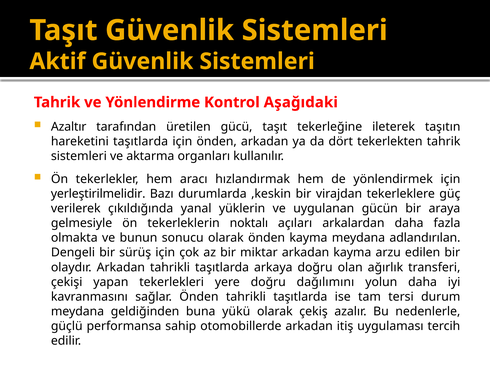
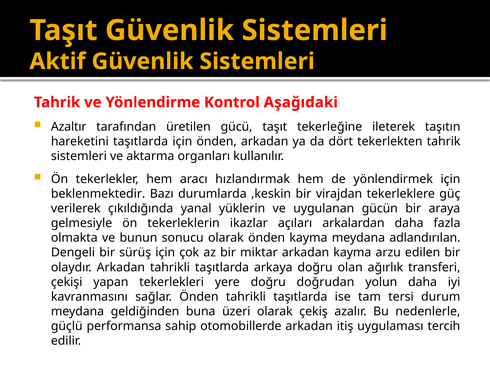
yerleştirilmelidir: yerleştirilmelidir -> beklenmektedir (98, 193)
noktalı: noktalı -> ikazlar (249, 223)
dağılımını: dağılımını -> doğrudan (325, 282)
yükü: yükü -> üzeri (236, 311)
